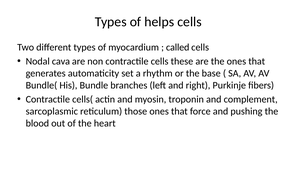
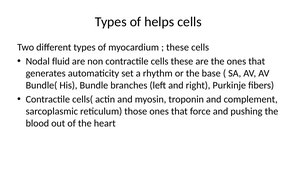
called: called -> these (178, 47)
cava: cava -> fluid (61, 61)
